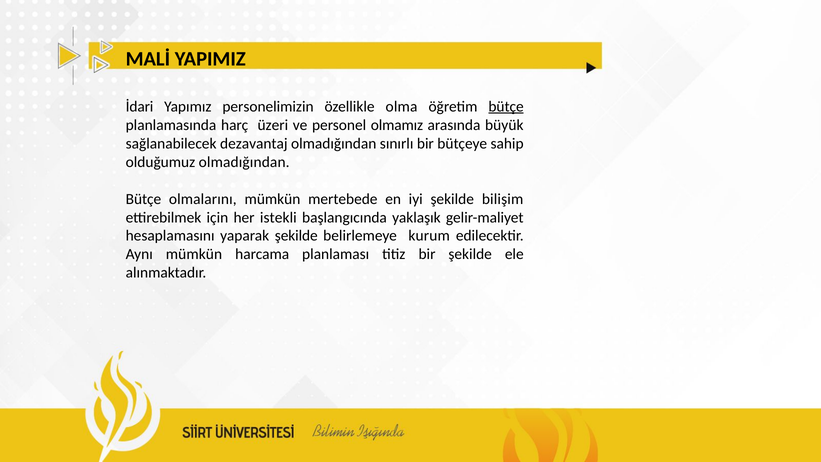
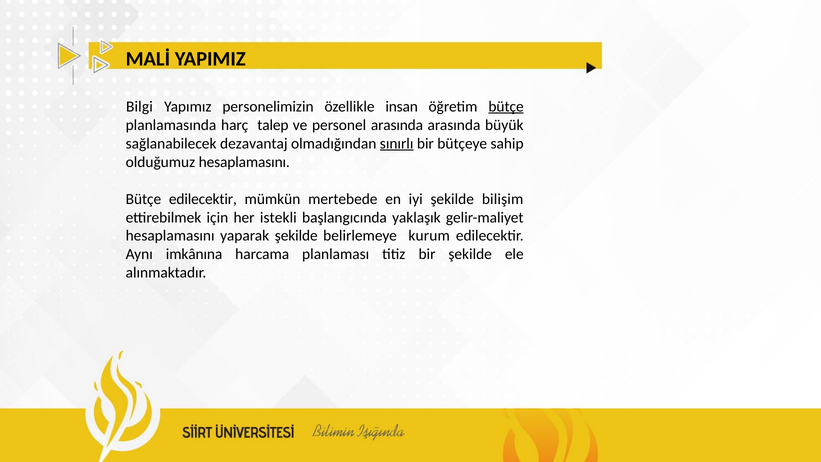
İdari: İdari -> Bilgi (139, 107)
olma: olma -> insan (402, 107)
üzeri: üzeri -> talep (273, 125)
personel olmamız: olmamız -> arasında (397, 125)
sınırlı underline: none -> present (397, 143)
olduğumuz olmadığından: olmadığından -> hesaplamasını (244, 162)
Bütçe olmalarını: olmalarını -> edilecektir (203, 199)
Aynı mümkün: mümkün -> imkânına (194, 254)
